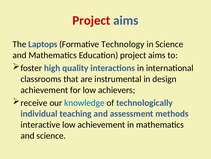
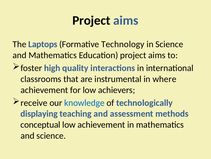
Project colour: red -> black (91, 20)
design: design -> where (164, 79)
individual: individual -> displaying (39, 113)
interactive: interactive -> conceptual (40, 124)
